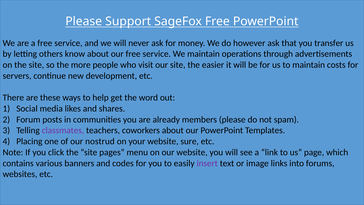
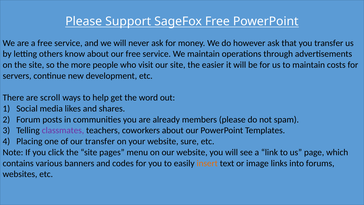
these: these -> scroll (50, 98)
our nostrud: nostrud -> transfer (100, 141)
insert colour: purple -> orange (207, 163)
